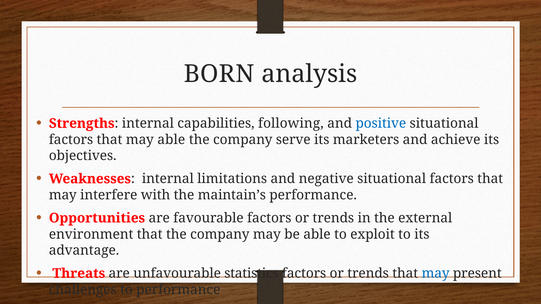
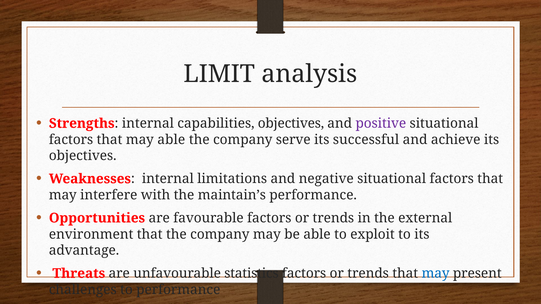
BORN: BORN -> LIMIT (219, 74)
capabilities following: following -> objectives (291, 124)
positive colour: blue -> purple (381, 124)
marketers: marketers -> successful (366, 140)
